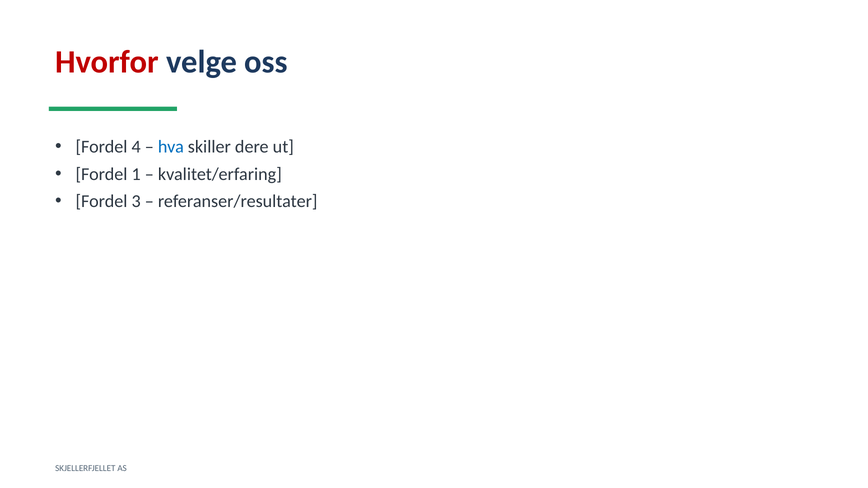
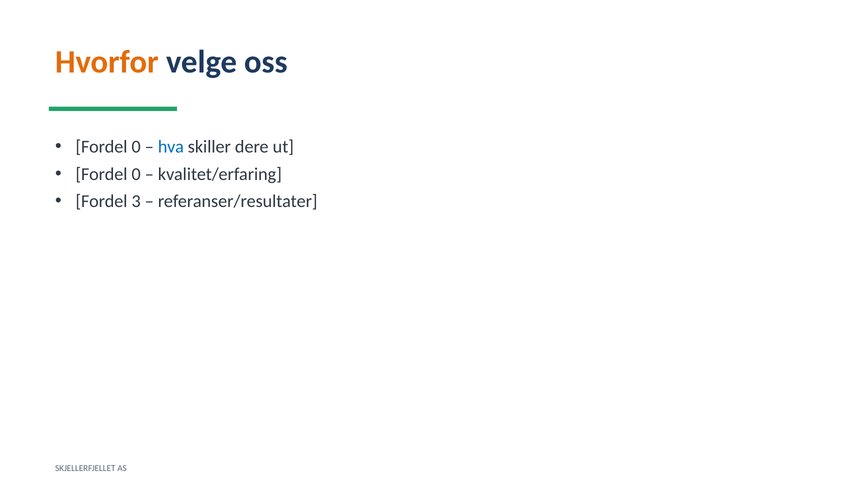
Hvorfor colour: red -> orange (107, 62)
4: 4 -> 0 (136, 147)
1: 1 -> 0 (136, 174)
